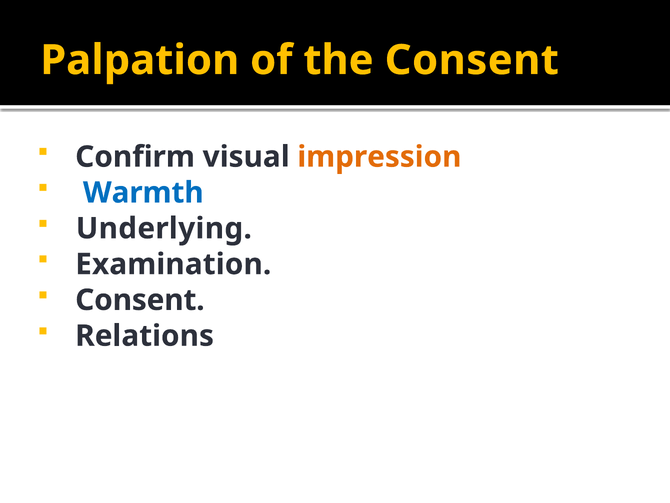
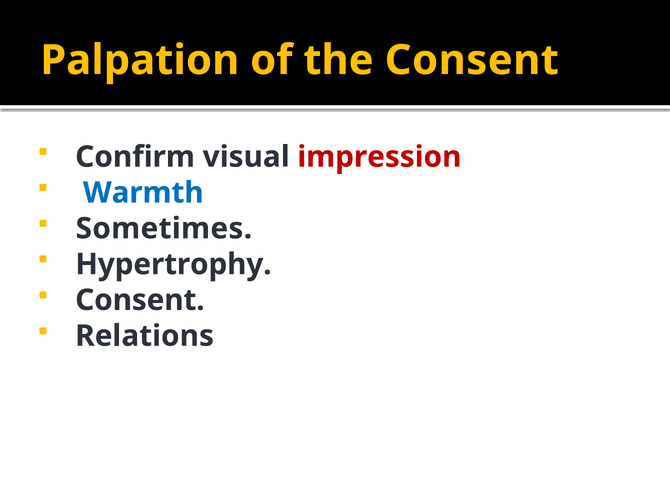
impression colour: orange -> red (379, 157)
Underlying: Underlying -> Sometimes (164, 228)
Examination: Examination -> Hypertrophy (173, 264)
